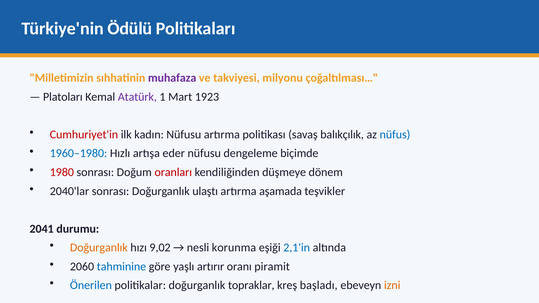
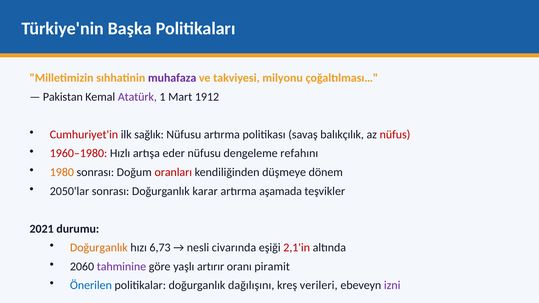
Ödülü: Ödülü -> Başka (130, 29)
Platoları: Platoları -> Pakistan (63, 97)
1923: 1923 -> 1912 (207, 97)
kadın: kadın -> sağlık (149, 135)
nüfus colour: blue -> red (395, 135)
1960–1980 colour: blue -> red (78, 153)
biçimde: biçimde -> refahını (299, 153)
1980 colour: red -> orange (62, 172)
2040'lar: 2040'lar -> 2050'lar (69, 191)
ulaştı: ulaştı -> karar (205, 191)
2041: 2041 -> 2021 (42, 229)
9,02: 9,02 -> 6,73 (160, 248)
korunma: korunma -> civarında (234, 248)
2,1'in colour: blue -> red (297, 248)
tahminine colour: blue -> purple (121, 267)
topraklar: topraklar -> dağılışını (251, 286)
başladı: başladı -> verileri (319, 286)
izni colour: orange -> purple (392, 286)
